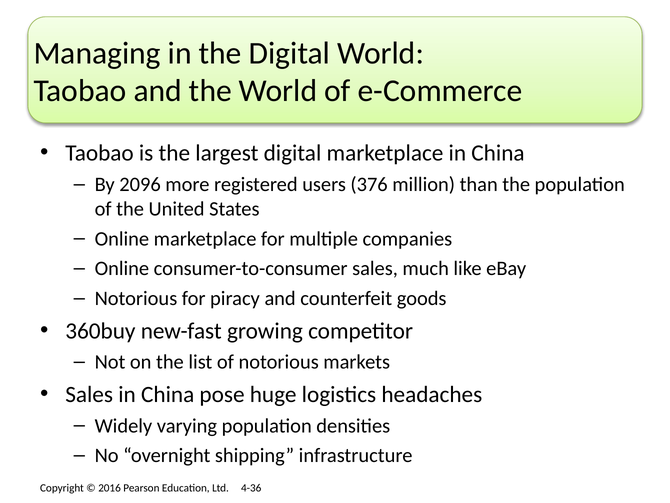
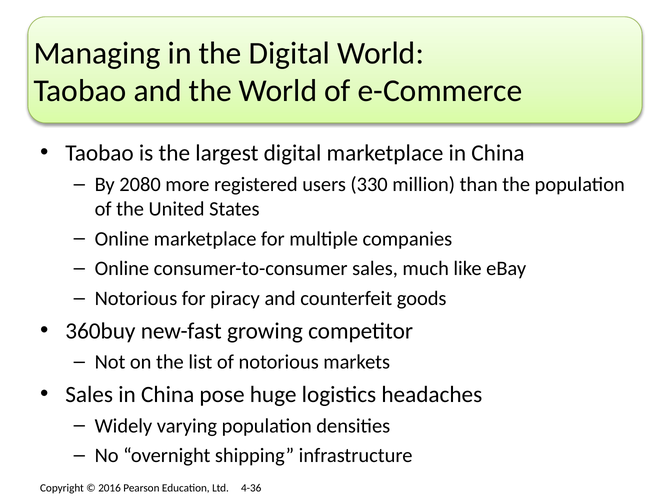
2096: 2096 -> 2080 (140, 184)
376: 376 -> 330 (369, 184)
